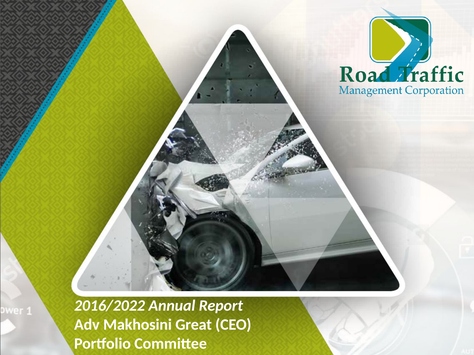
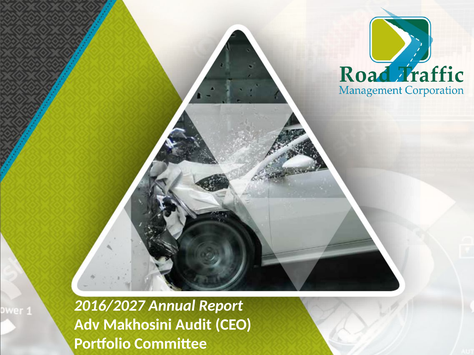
2016/2022: 2016/2022 -> 2016/2027 (110, 306)
Great: Great -> Audit (194, 325)
